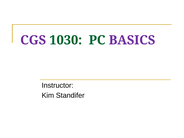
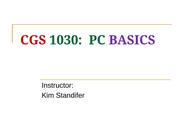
CGS colour: purple -> red (33, 40)
